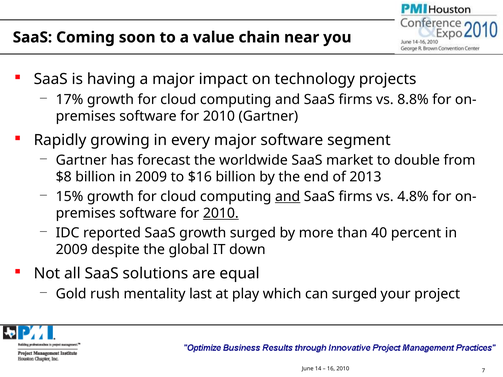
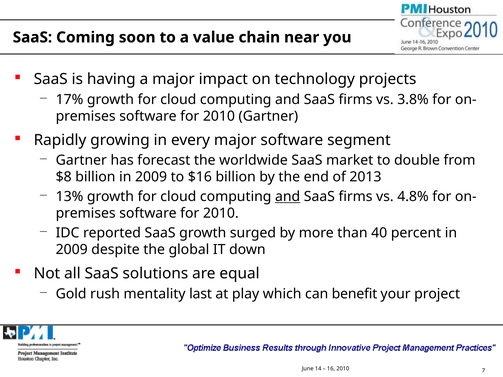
8.8%: 8.8% -> 3.8% (413, 99)
15%: 15% -> 13% (70, 197)
2010 underline: present -> none (221, 213)
can surged: surged -> benefit (355, 294)
